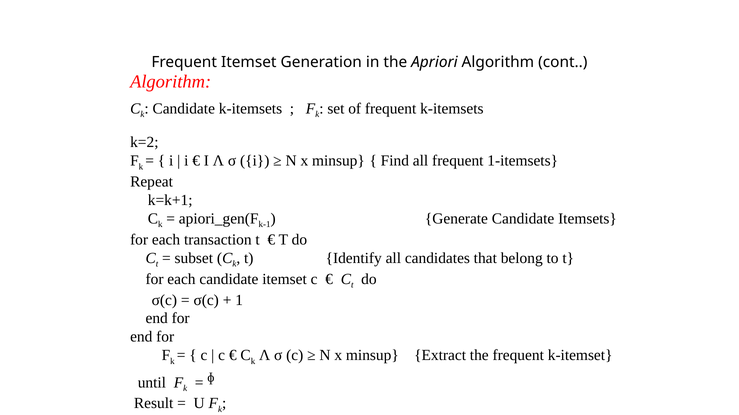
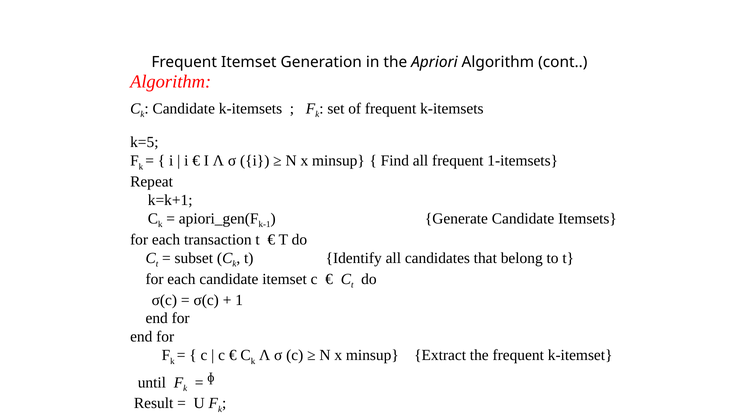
k=2: k=2 -> k=5 (144, 142)
